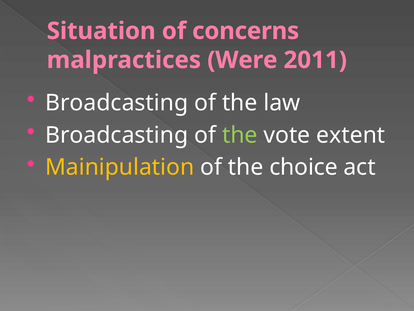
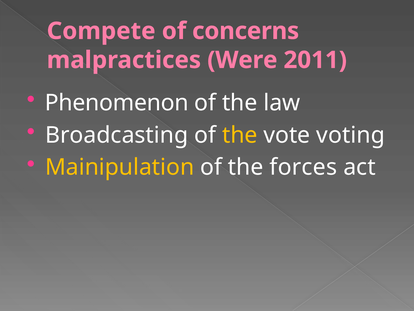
Situation: Situation -> Compete (101, 31)
Broadcasting: Broadcasting -> Phenomenon (117, 103)
the colour: light green -> yellow (240, 135)
extent: extent -> voting (351, 135)
choice: choice -> forces (303, 167)
